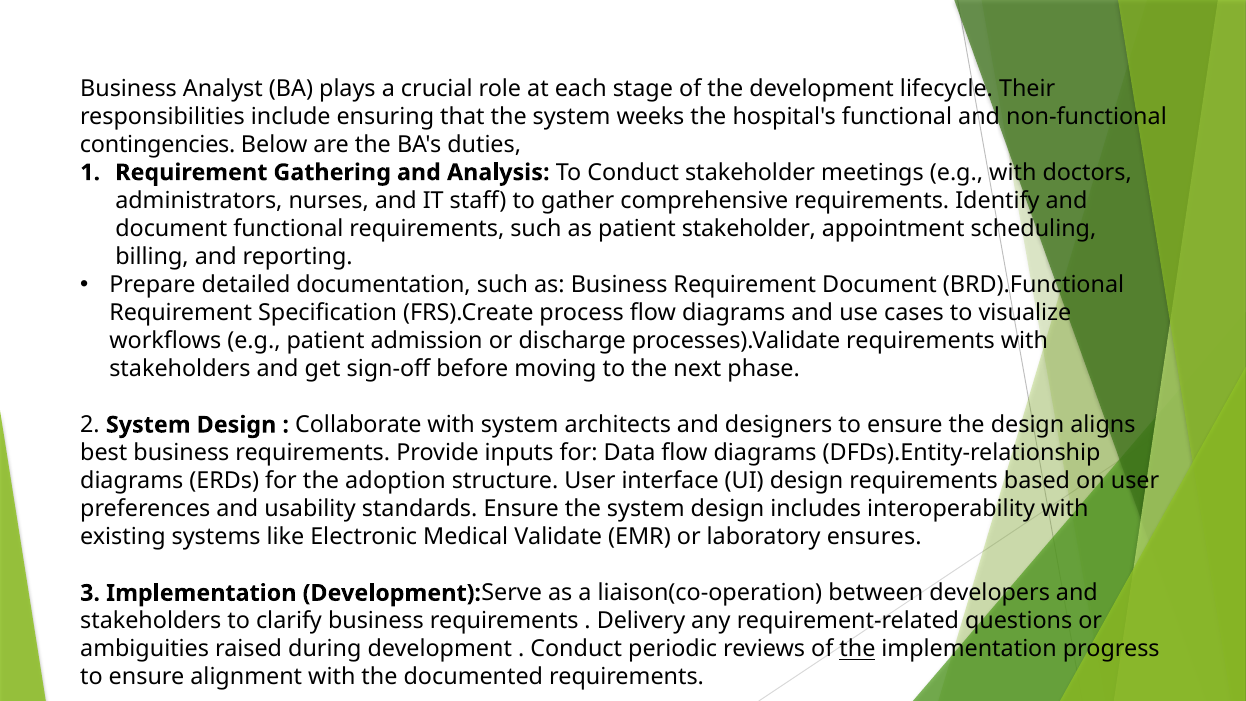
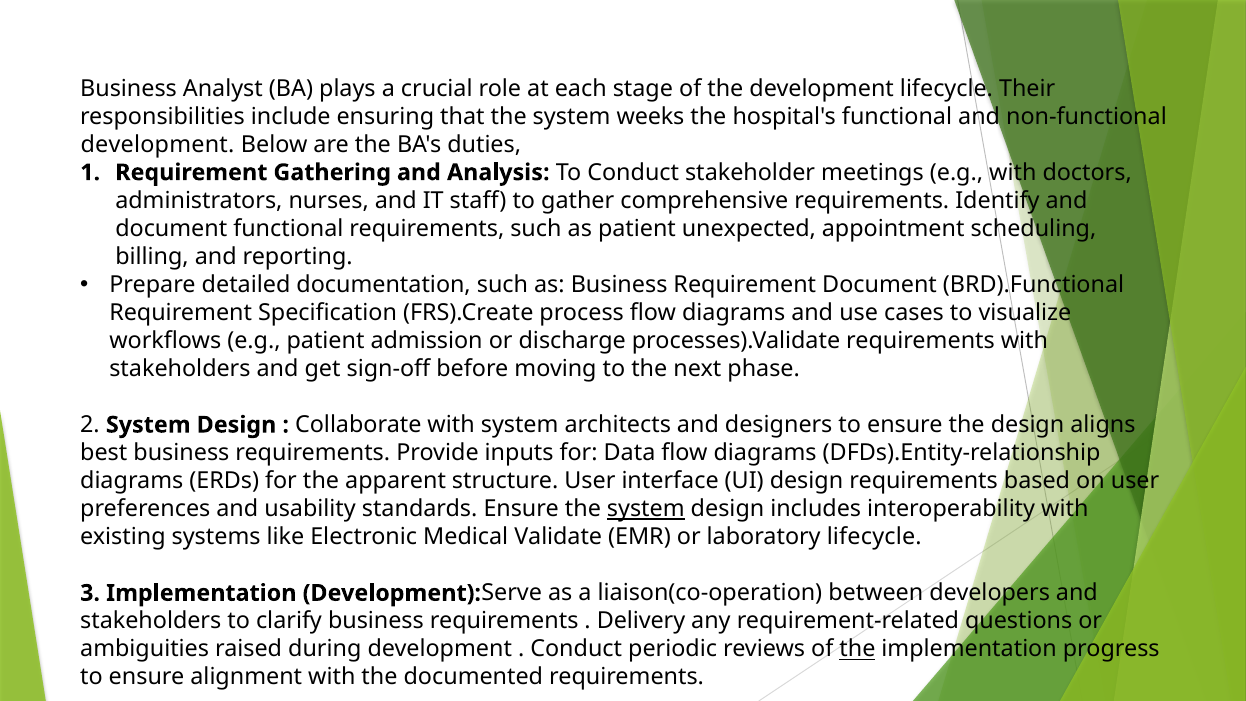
contingencies: contingencies -> development (157, 144)
patient stakeholder: stakeholder -> unexpected (749, 229)
adoption: adoption -> apparent (396, 481)
system underline: none -> present (646, 509)
laboratory ensures: ensures -> lifecycle (874, 537)
